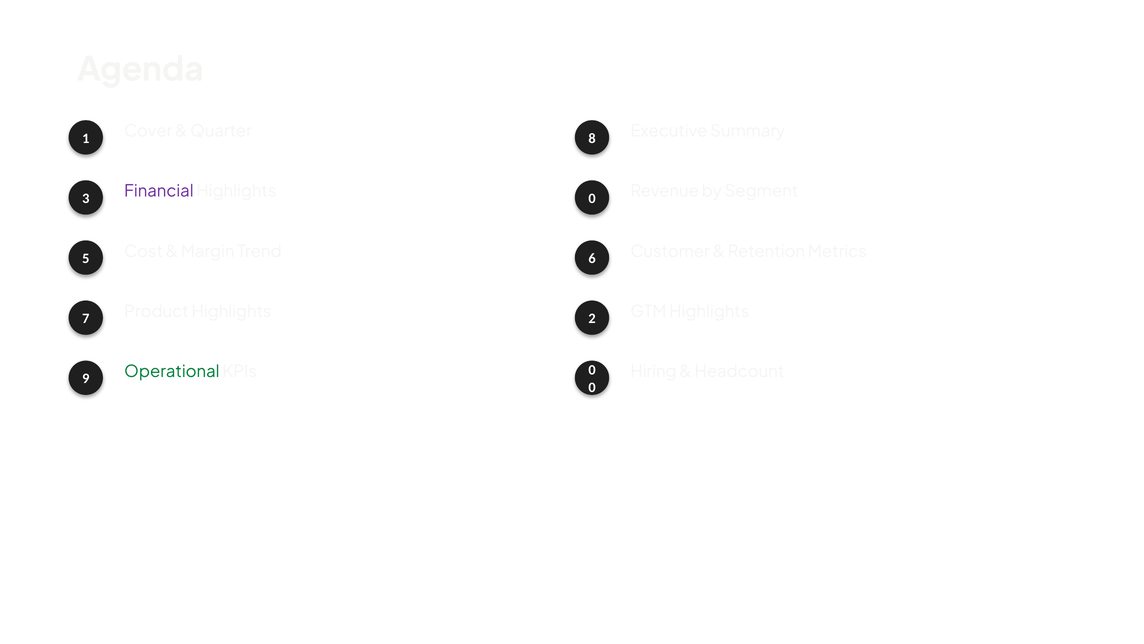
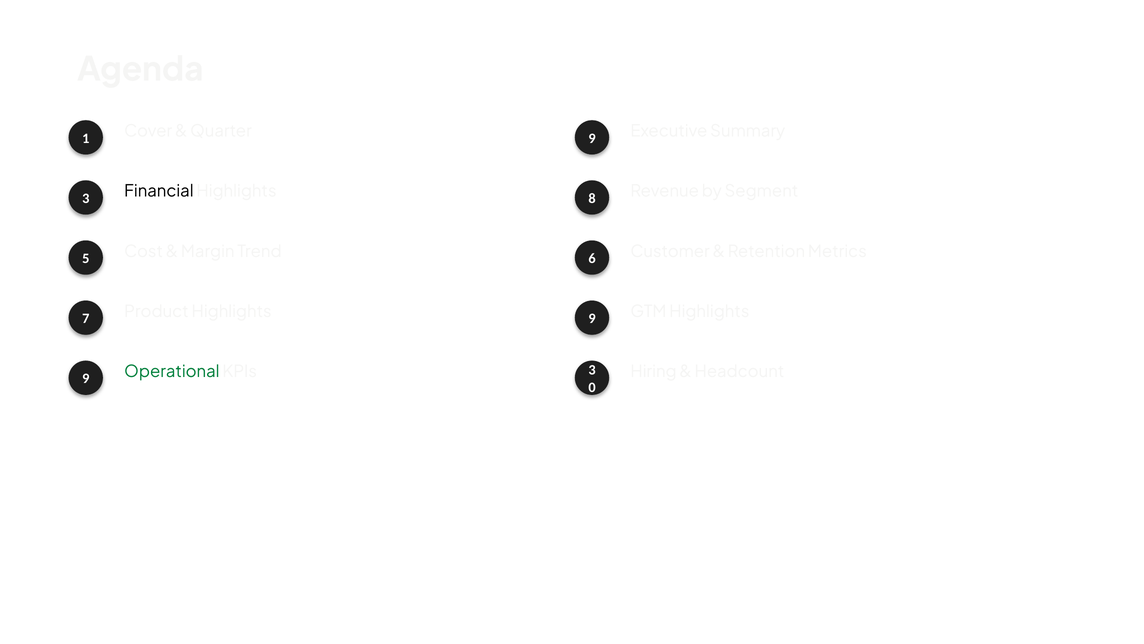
Quarter 8: 8 -> 9 (592, 138)
Financial colour: purple -> black (159, 191)
Highlights 0: 0 -> 8 (592, 198)
Product Highlights 2: 2 -> 9 (592, 318)
KPIs 0: 0 -> 3 (592, 370)
